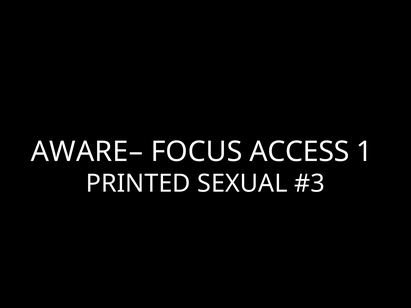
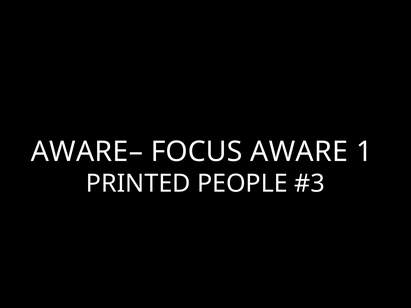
ACCESS: ACCESS -> AWARE (299, 152)
SEXUAL: SEXUAL -> PEOPLE (242, 184)
